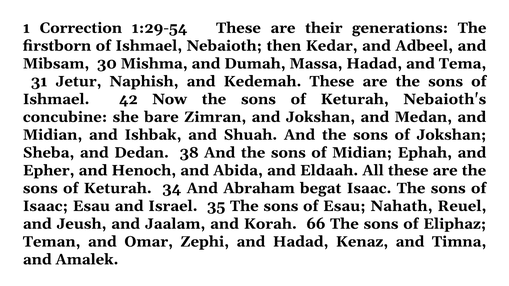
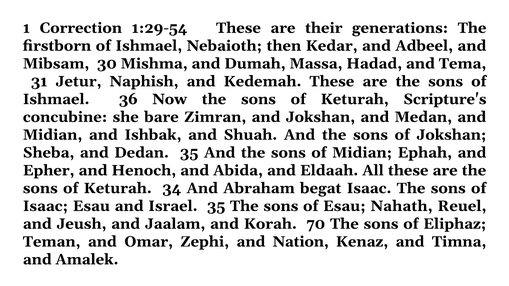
42: 42 -> 36 (128, 99)
Nebaioth's: Nebaioth's -> Scripture's (445, 99)
Dedan 38: 38 -> 35 (189, 153)
66: 66 -> 70 (316, 224)
and Hadad: Hadad -> Nation (301, 242)
